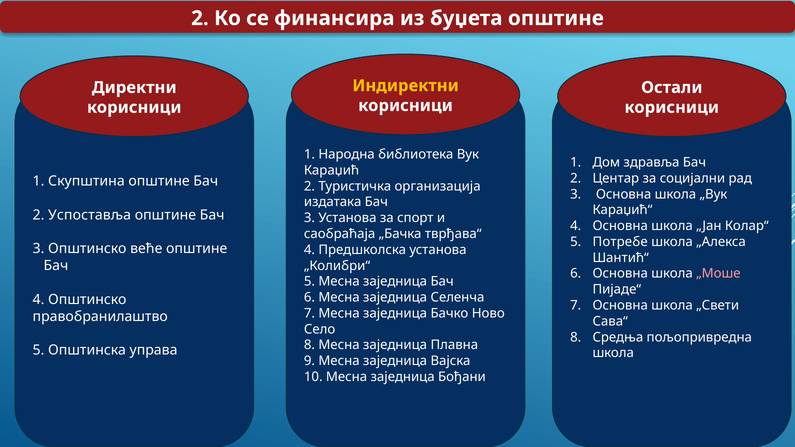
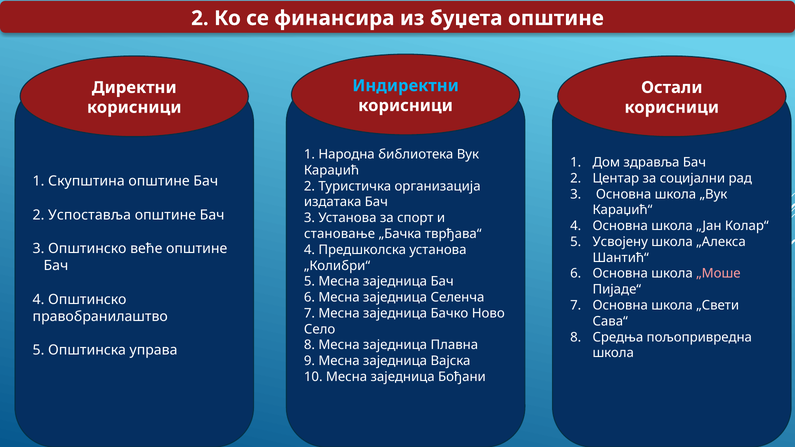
Индиректни colour: yellow -> light blue (406, 86)
саобраћаја: саобраћаја -> становање (340, 234)
Потребе: Потребе -> Усвојену (620, 242)
